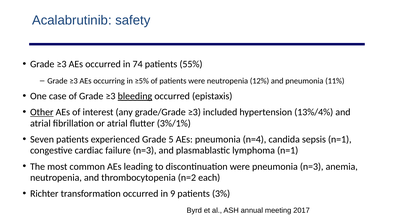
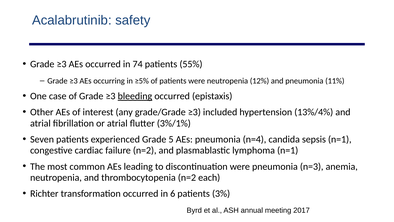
Other underline: present -> none (42, 112)
failure n=3: n=3 -> n=2 (145, 150)
9: 9 -> 6 (173, 193)
